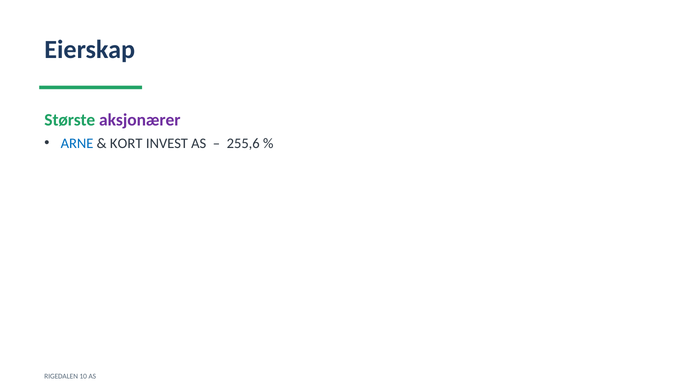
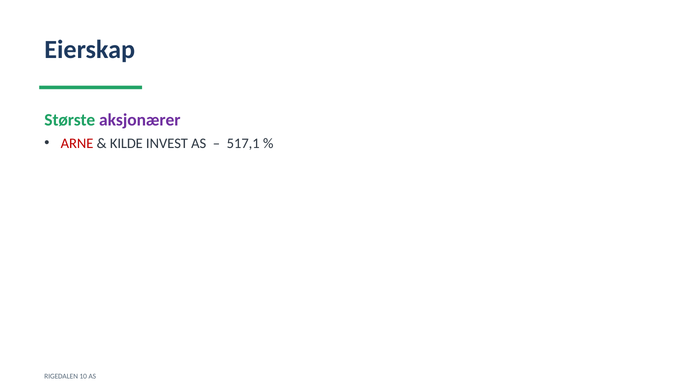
ARNE colour: blue -> red (77, 143)
KORT: KORT -> KILDE (126, 143)
255,6: 255,6 -> 517,1 (243, 143)
